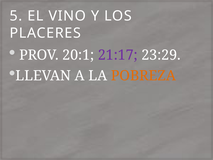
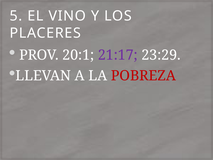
POBREZA colour: orange -> red (143, 76)
